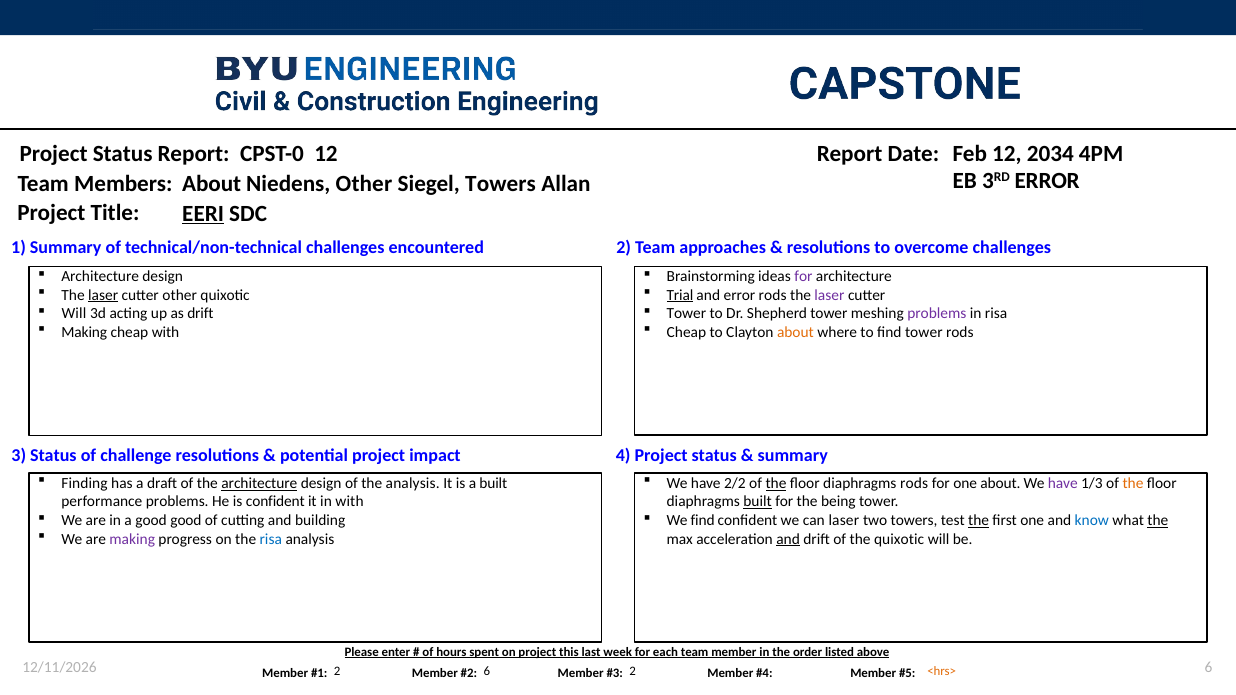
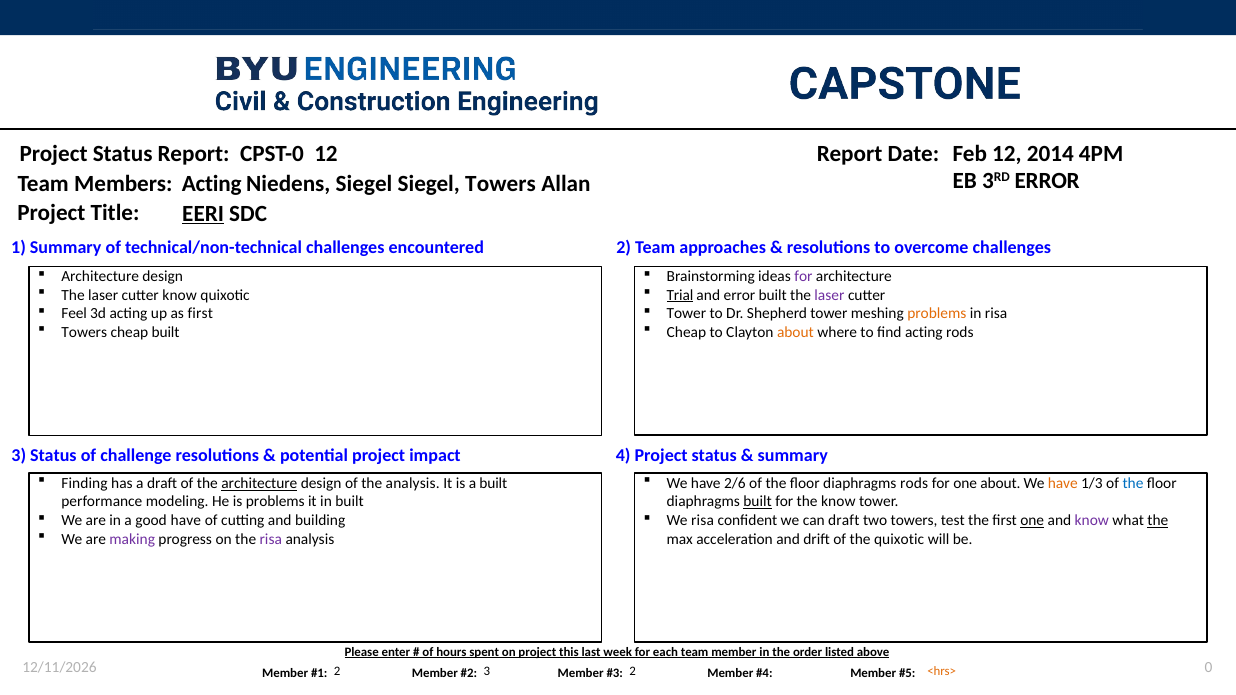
2034: 2034 -> 2014 (1050, 153)
About: About -> Acting (212, 183)
Niedens Other: Other -> Siegel (364, 183)
error rods: rods -> built (773, 295)
laser underline: present -> none (103, 295)
cutter other: other -> know (180, 295)
problems colour: purple -> orange (937, 314)
Will: Will -> Feel (74, 314)
as drift: drift -> first (200, 314)
find tower: tower -> acting (924, 332)
Making: Making -> Towers (84, 332)
cheap with: with -> built (166, 332)
2/2: 2/2 -> 2/6 (735, 484)
the underline: present -> none (776, 484)
have colour: purple -> orange (1063, 484)
the colour: orange -> blue (1133, 484)
performance problems: problems -> modeling (177, 502)
is confident: confident -> problems (275, 502)
in with: with -> built (350, 502)
the being: being -> know (838, 502)
good good: good -> have (186, 521)
We find: find -> risa (703, 521)
can laser: laser -> draft (844, 521)
the underline: present -> none (979, 521)
one underline: none -> present (1032, 521)
know colour: blue -> purple (1092, 521)
risa colour: blue -> purple (271, 539)
and underline: present -> none (788, 539)
6: 6 -> 0 (1208, 667)
2 6: 6 -> 3 (487, 672)
